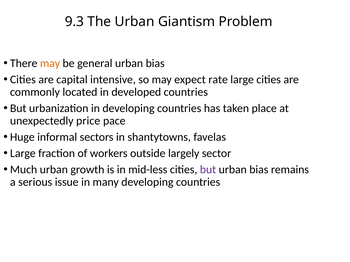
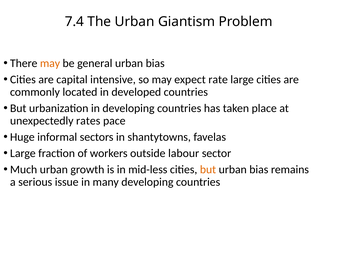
9.3: 9.3 -> 7.4 (74, 22)
price: price -> rates (88, 121)
largely: largely -> labour (184, 154)
but colour: purple -> orange (208, 170)
